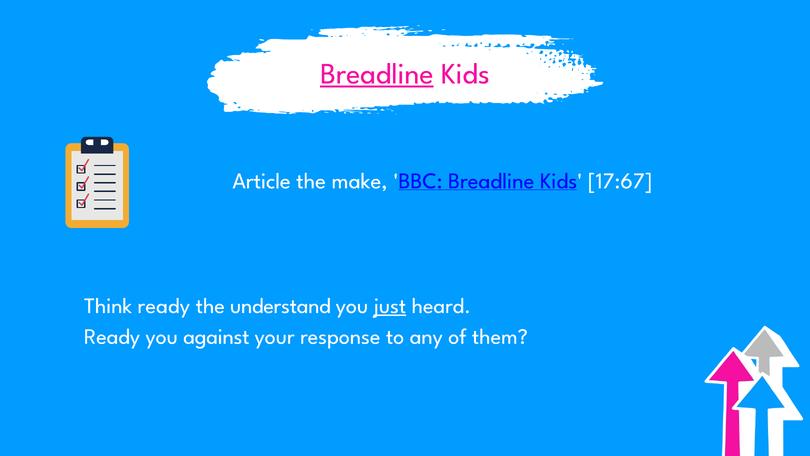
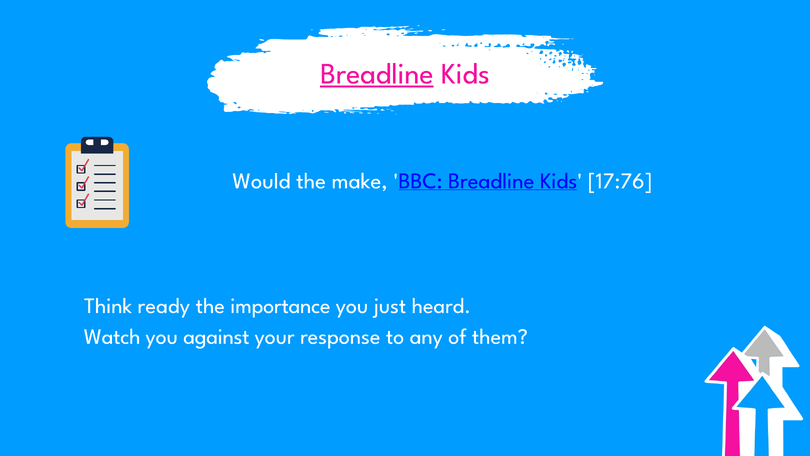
Article: Article -> Would (261, 181)
17:67: 17:67 -> 17:76 (620, 181)
understand: understand -> importance (280, 306)
just underline: present -> none (390, 306)
Ready: Ready -> Watch (112, 336)
